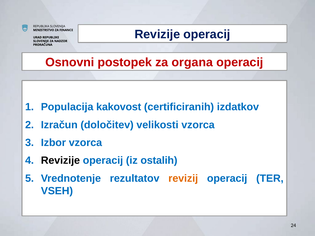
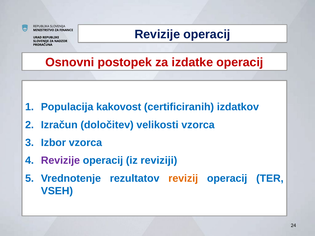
organa: organa -> izdatke (192, 62)
Revizije colour: black -> purple (60, 161)
ostalih: ostalih -> reviziji (159, 161)
